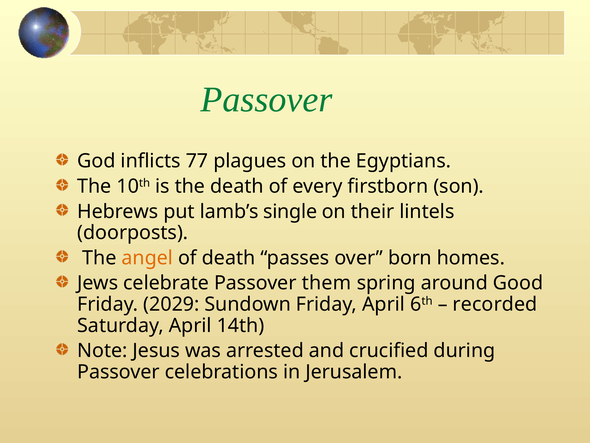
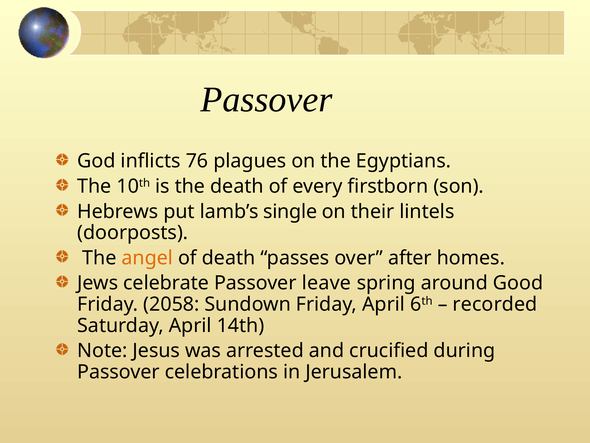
Passover colour: green -> black (267, 99)
77: 77 -> 76 (197, 161)
born: born -> after (410, 258)
them: them -> leave (327, 283)
2029: 2029 -> 2058 (171, 304)
